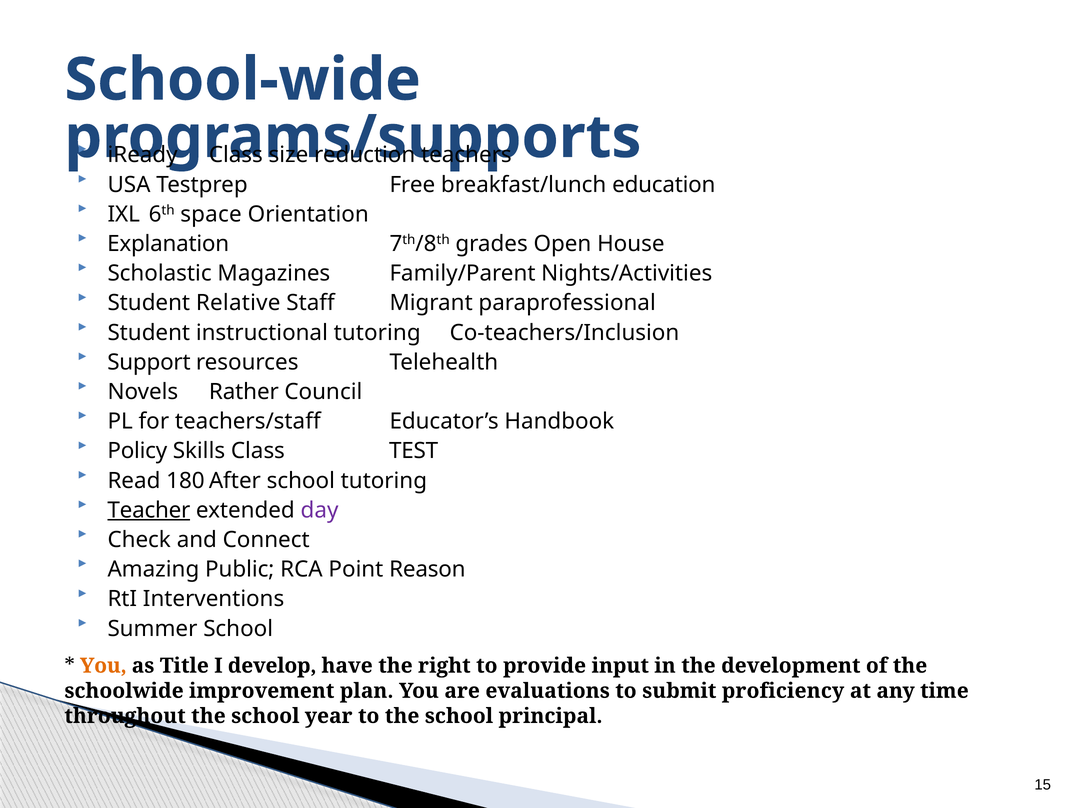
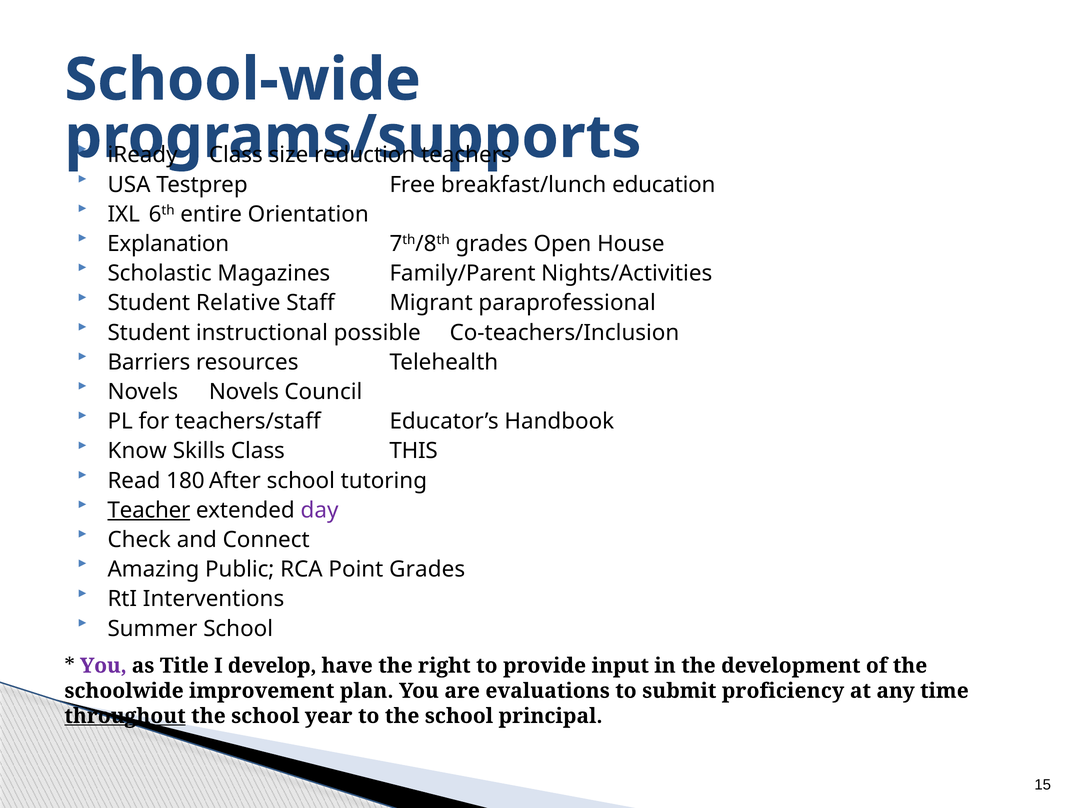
space: space -> entire (211, 214)
instructional tutoring: tutoring -> possible (377, 333)
Support: Support -> Barriers (149, 362)
Novels Rather: Rather -> Novels (244, 392)
Policy: Policy -> Know (137, 451)
TEST: TEST -> THIS (414, 451)
Point Reason: Reason -> Grades (427, 569)
You colour: orange -> purple (103, 666)
throughout underline: none -> present (125, 716)
